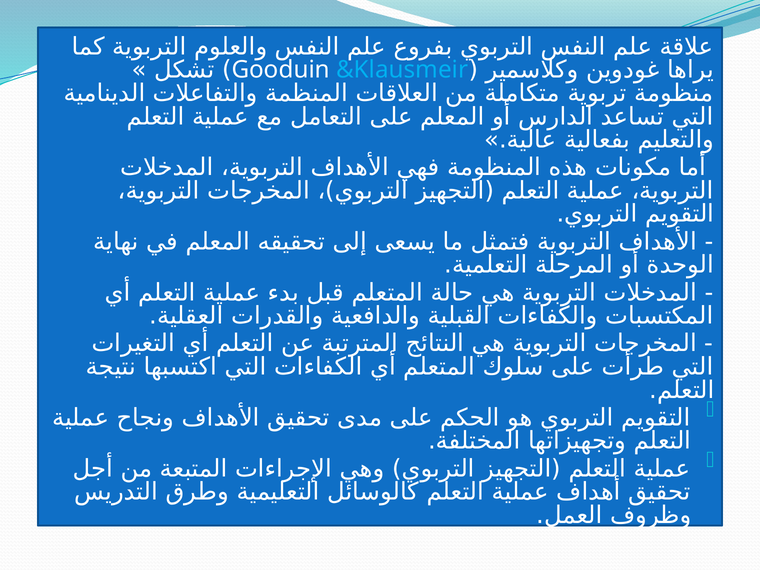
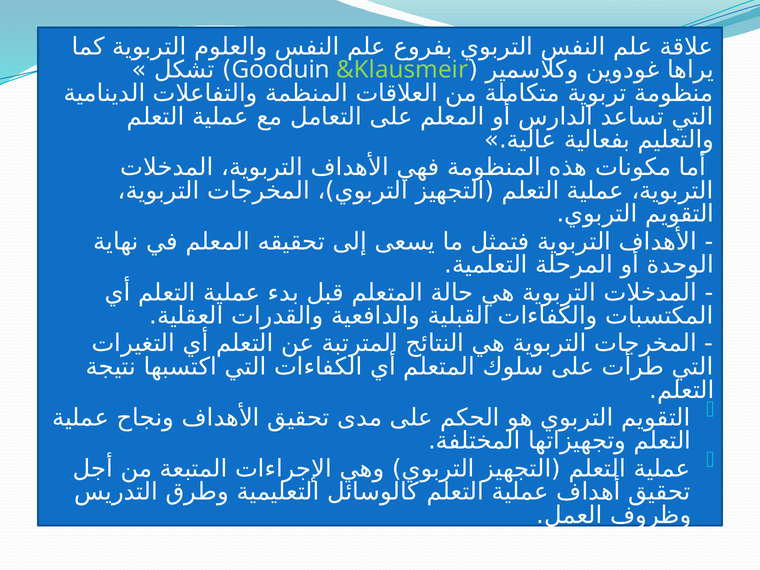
&Klausmeir colour: light blue -> light green (402, 70)
